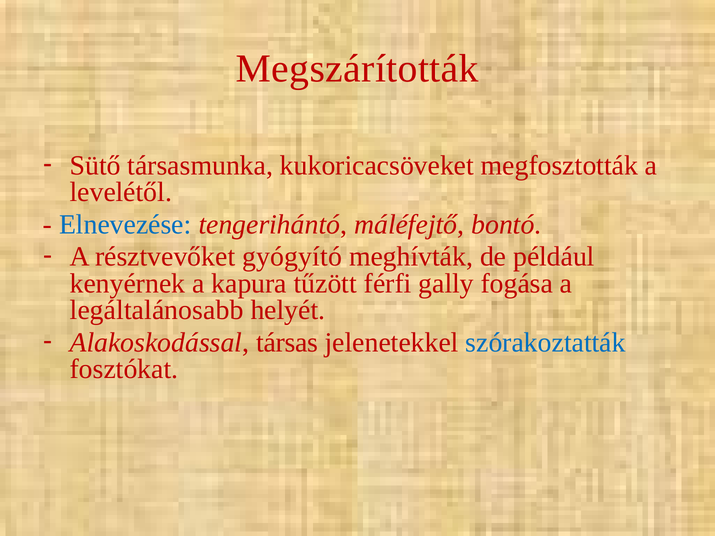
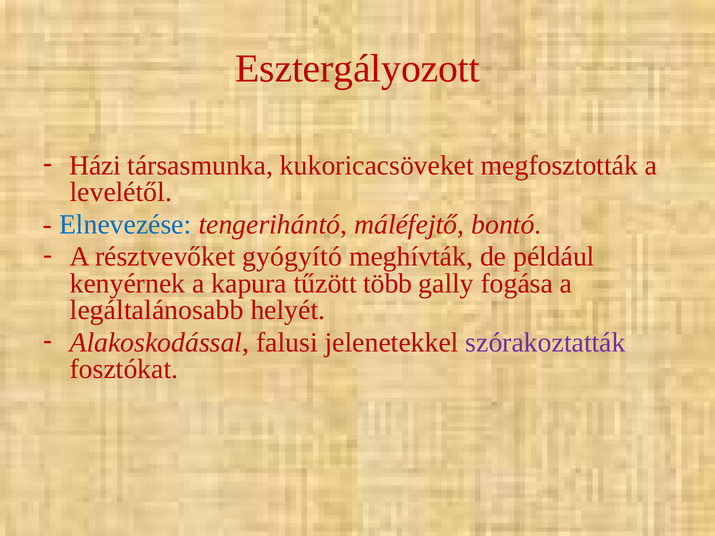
Megszárították: Megszárították -> Esztergályozott (357, 69)
Sütő: Sütő -> Házi (95, 166)
férfi: férfi -> több (388, 284)
társas: társas -> falusi (287, 343)
szórakoztatták colour: blue -> purple (546, 343)
